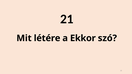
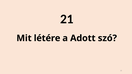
Ekkor: Ekkor -> Adott (83, 38)
